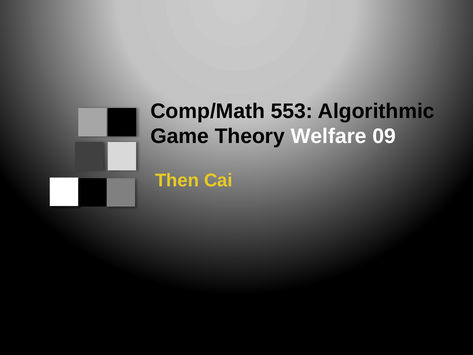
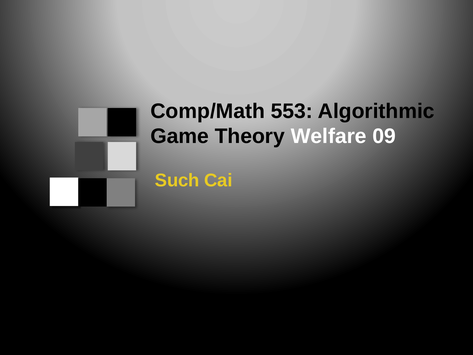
Then: Then -> Such (177, 180)
